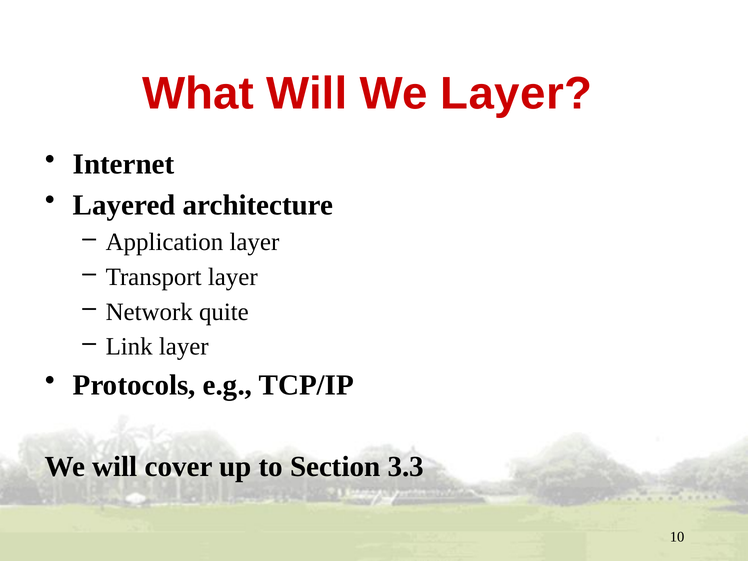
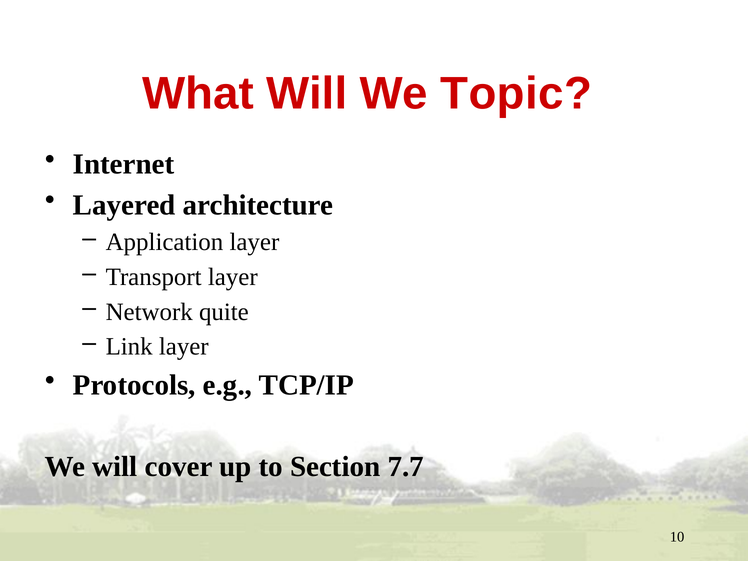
We Layer: Layer -> Topic (516, 94)
3.3: 3.3 -> 7.7 (406, 467)
